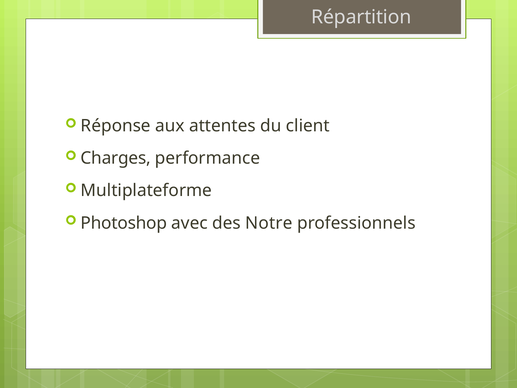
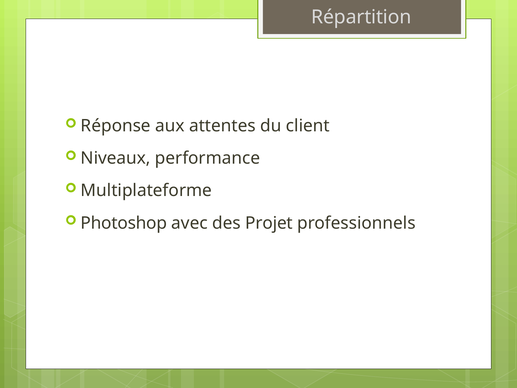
Charges: Charges -> Niveaux (116, 158)
Notre: Notre -> Projet (269, 223)
